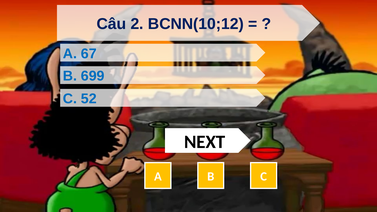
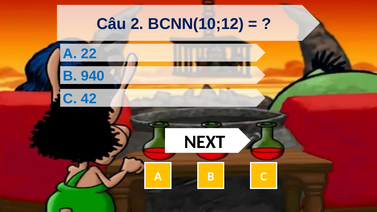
67: 67 -> 22 (89, 54)
699: 699 -> 940 (93, 76)
52: 52 -> 42 (89, 99)
